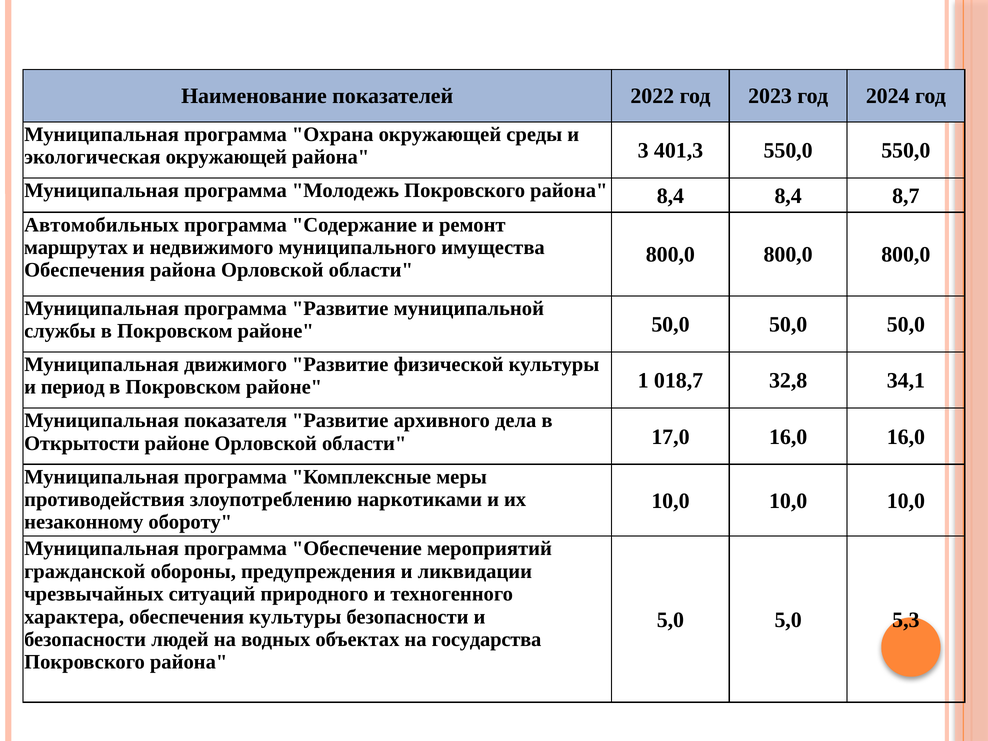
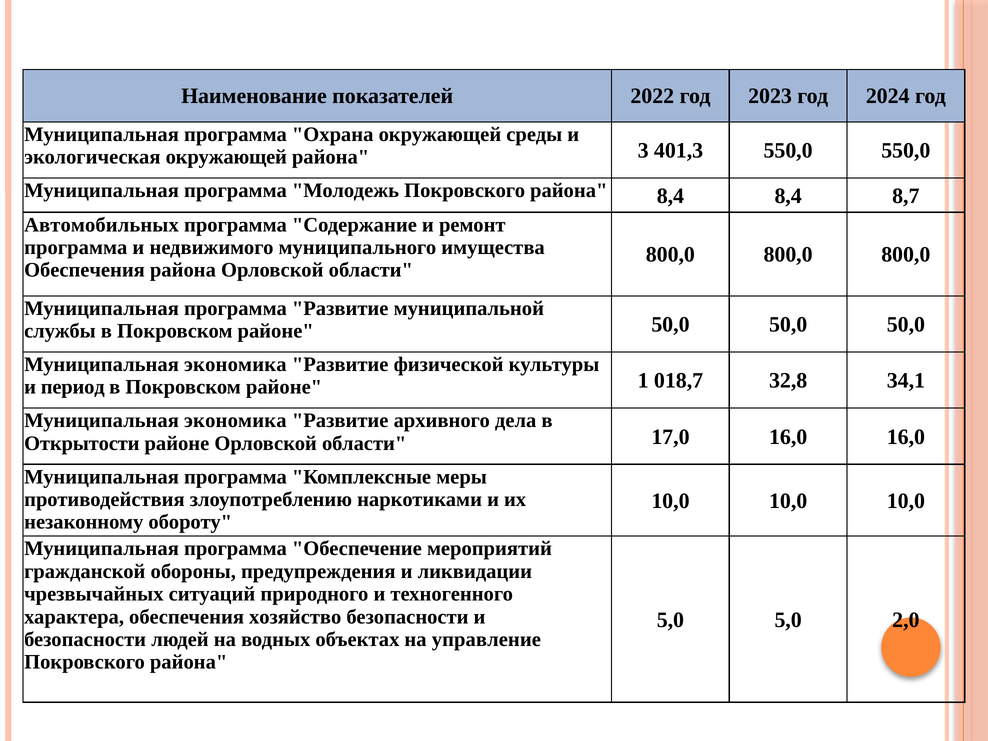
маршрутах: маршрутах -> программа (76, 247)
движимого: движимого -> экономика (235, 364)
показателя: показателя -> экономика (235, 421)
обеспечения культуры: культуры -> хозяйство (295, 617)
5,3: 5,3 -> 2,0 (906, 620)
государства: государства -> управление (486, 639)
